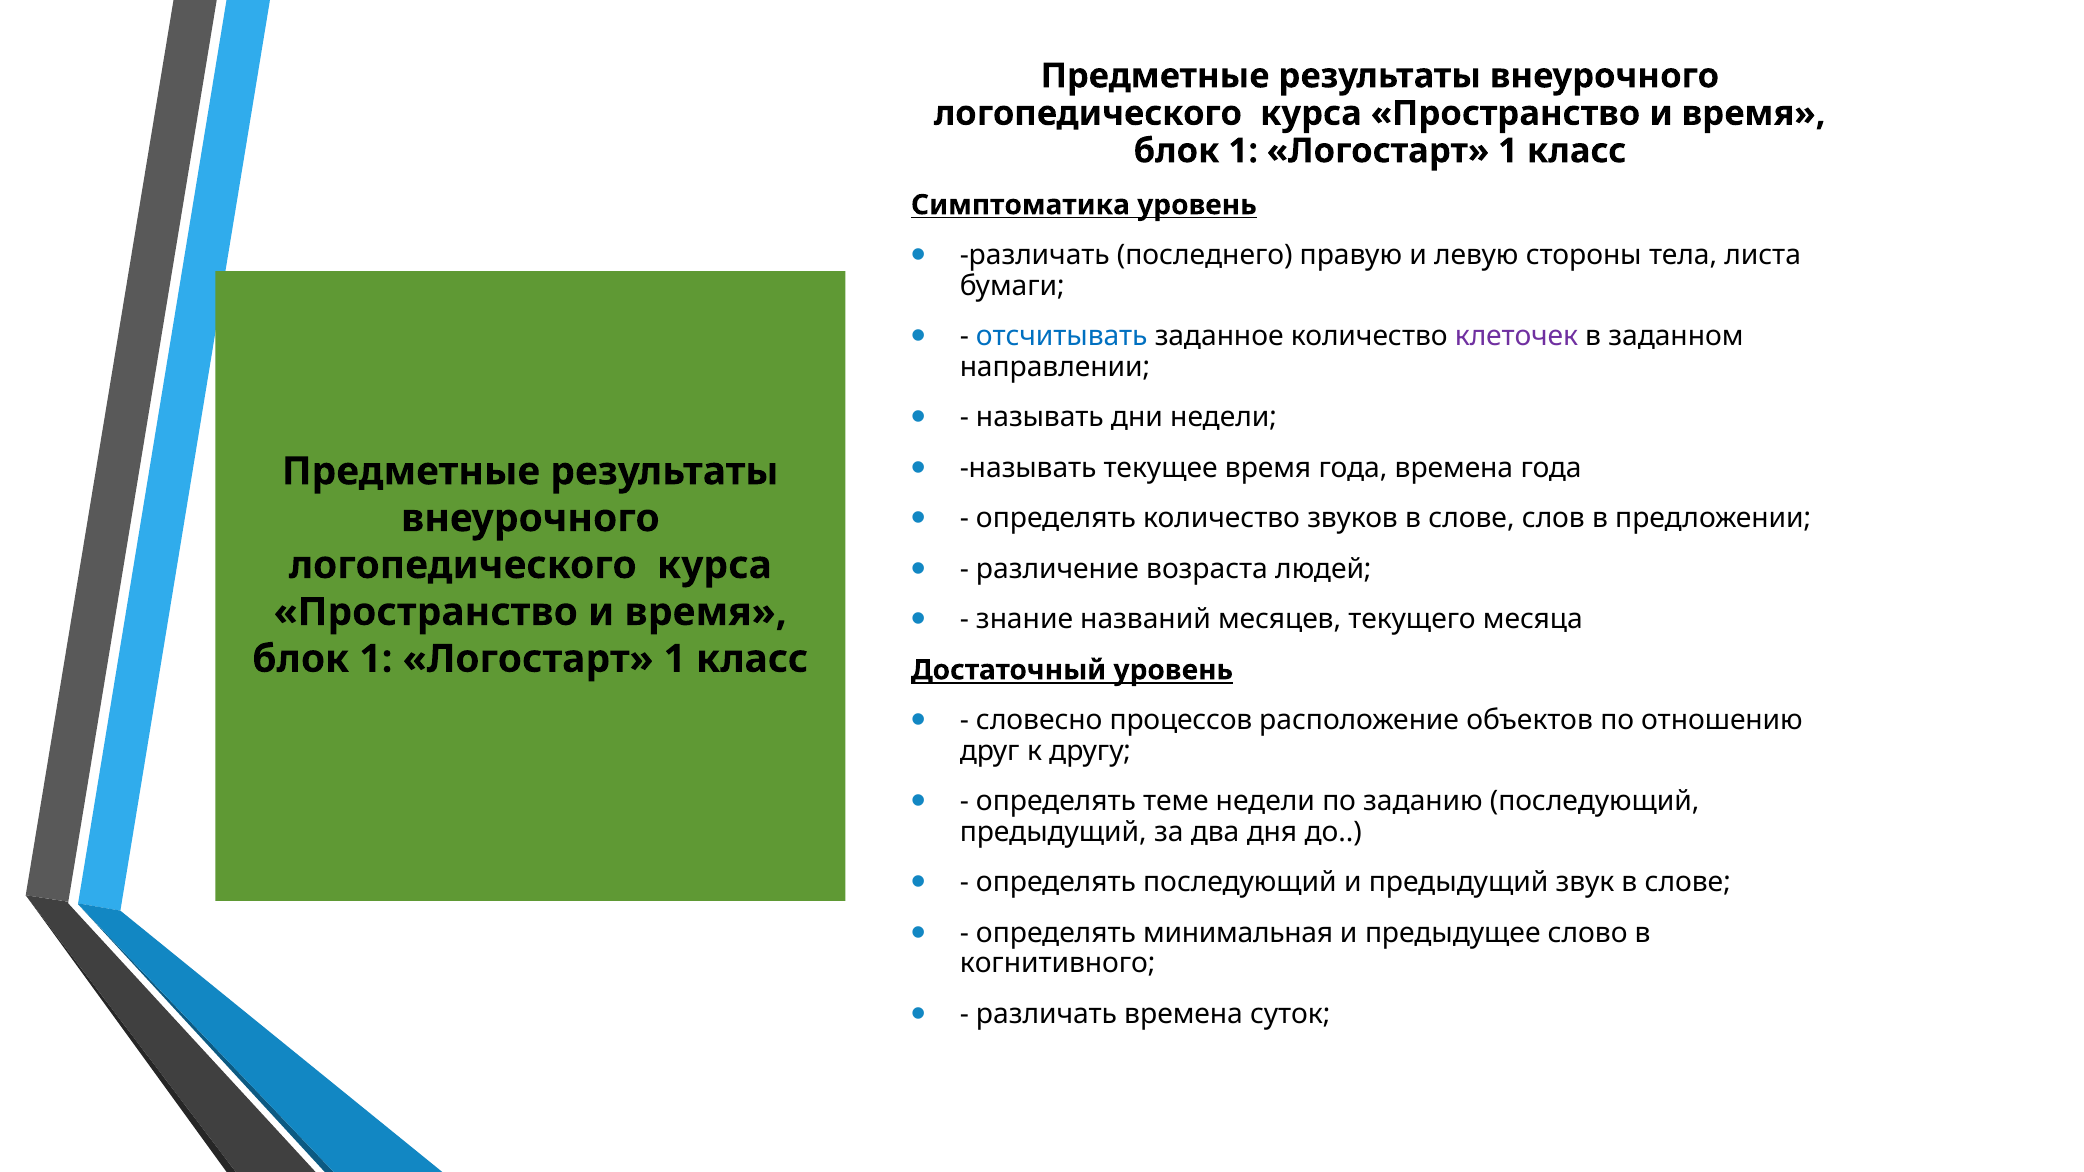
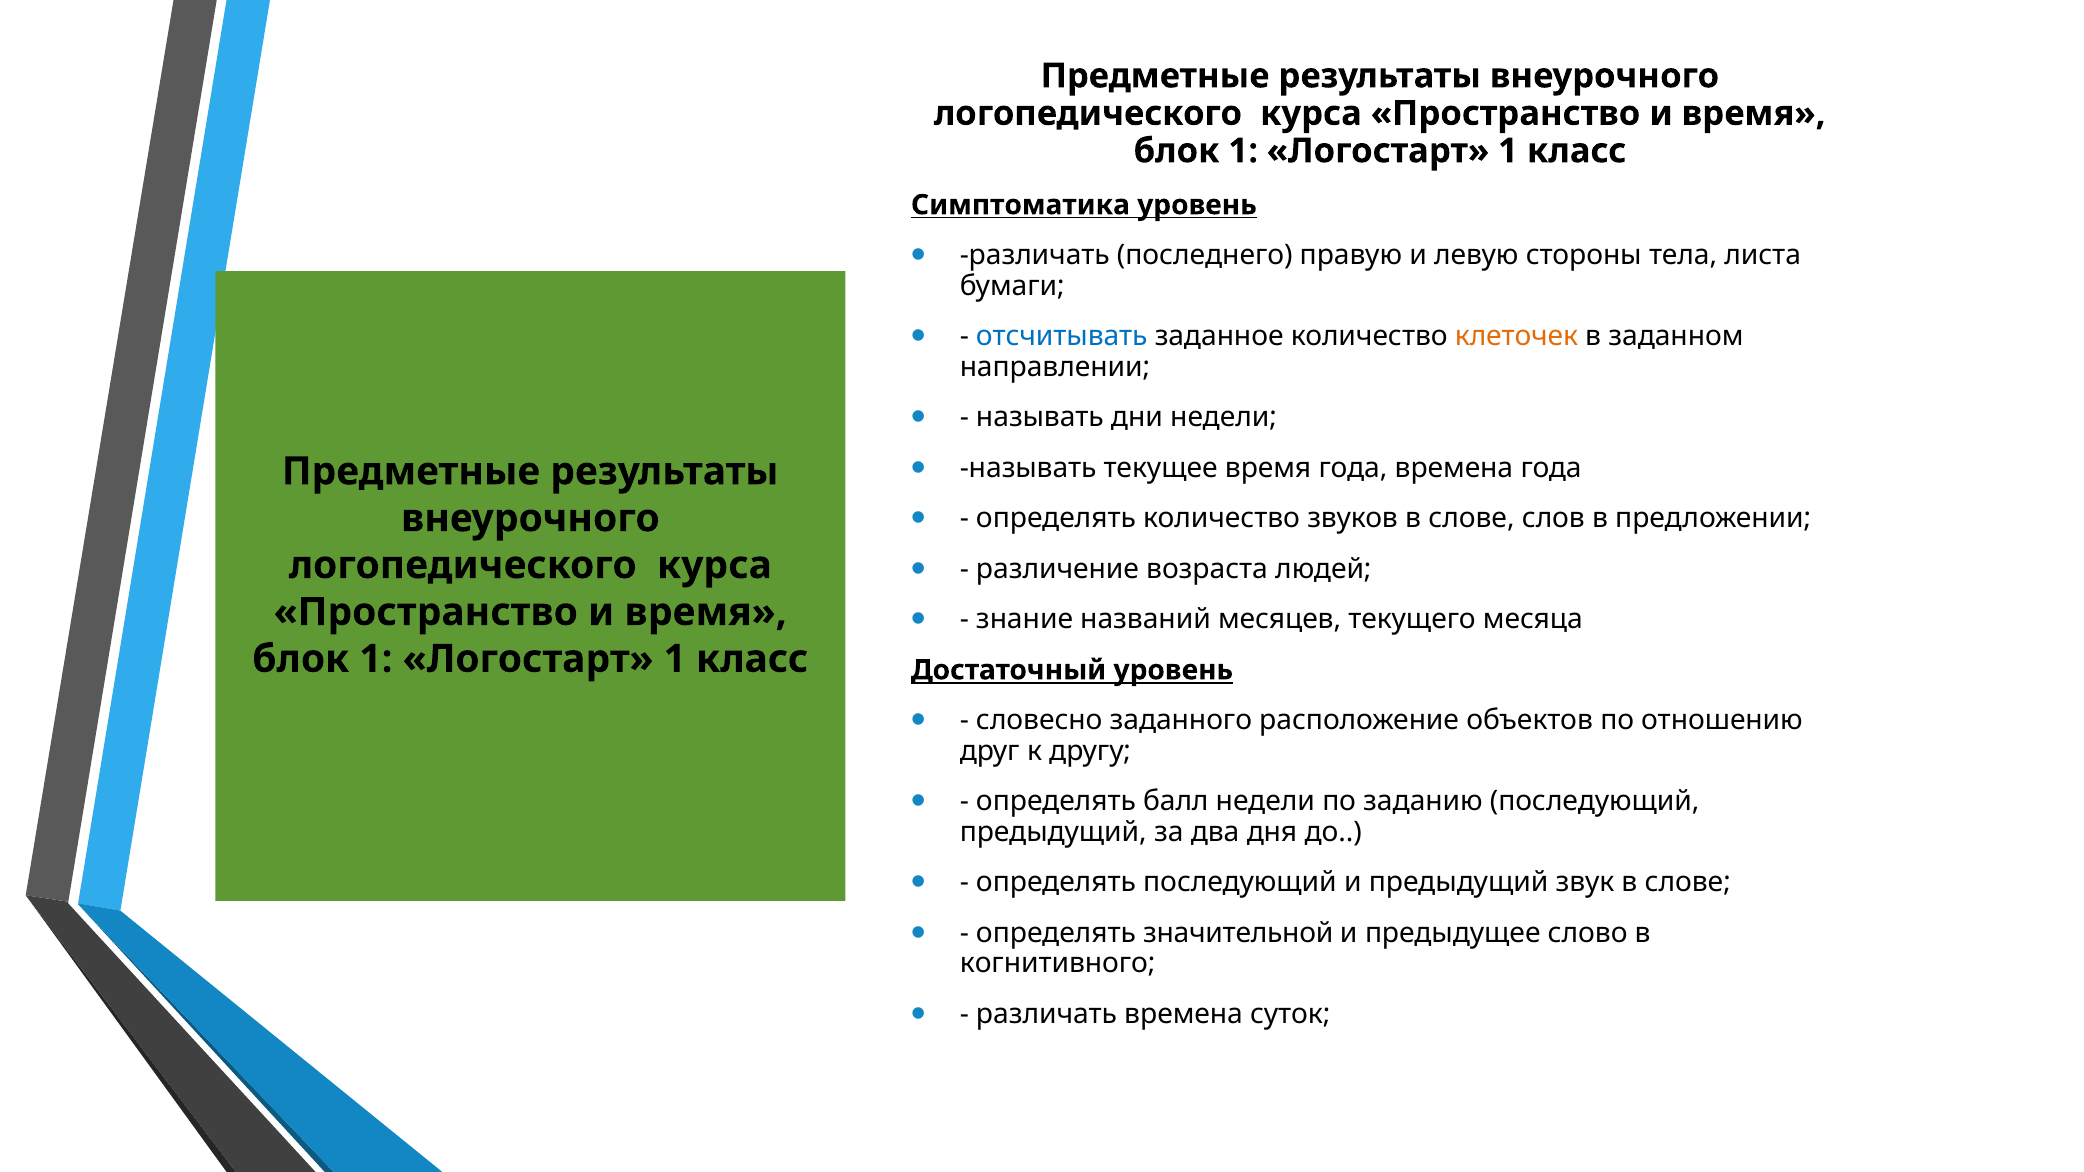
клеточек colour: purple -> orange (1516, 337)
процессов: процессов -> заданного (1181, 721)
теме: теме -> балл (1176, 802)
минимальная: минимальная -> значительной (1238, 933)
